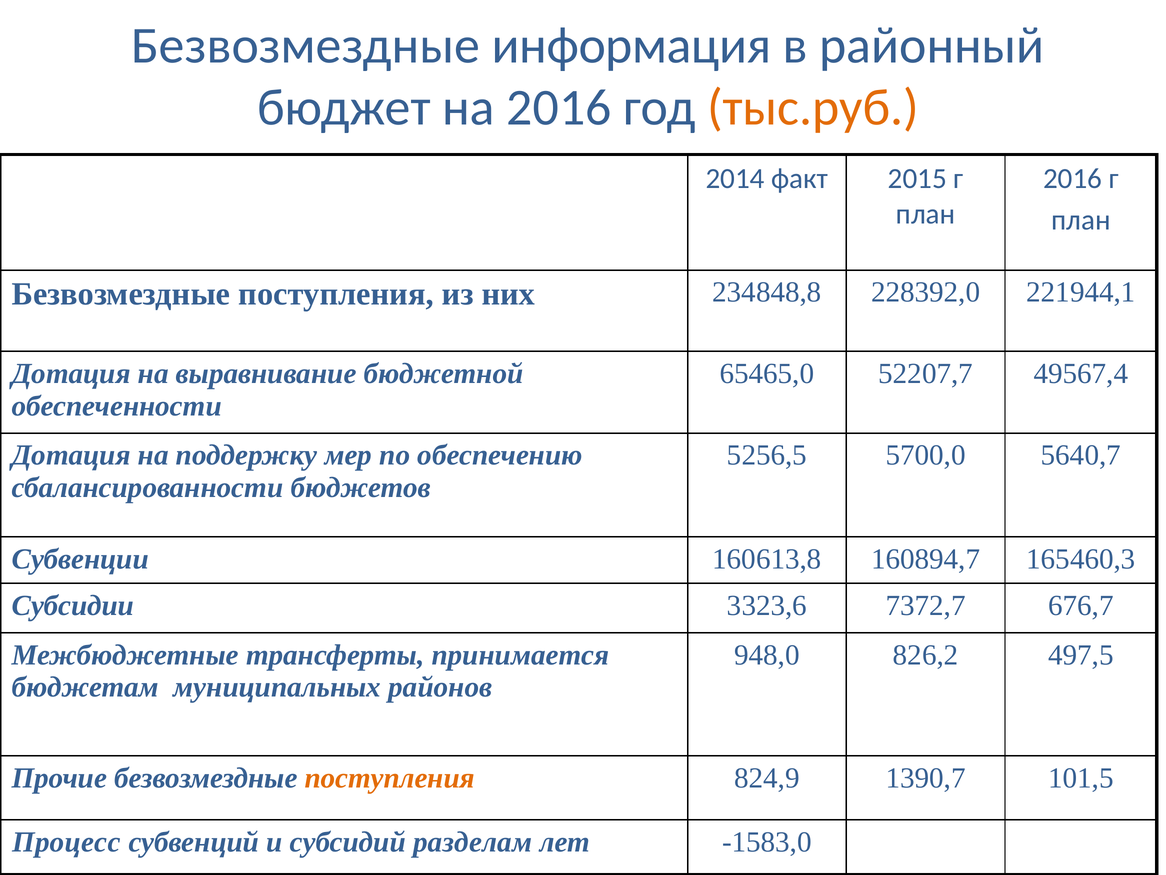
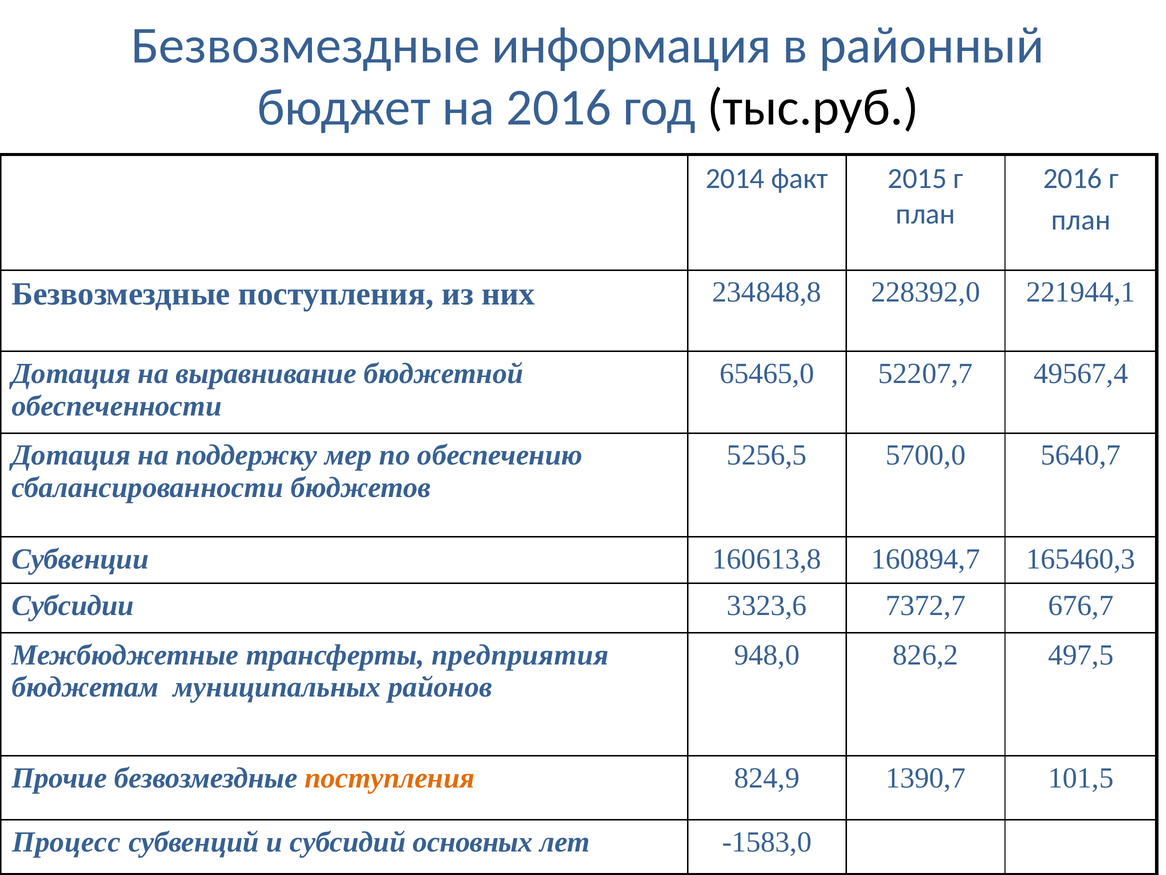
тыс.руб colour: orange -> black (813, 108)
принимается: принимается -> предприятия (520, 655)
разделам: разделам -> основных (473, 842)
